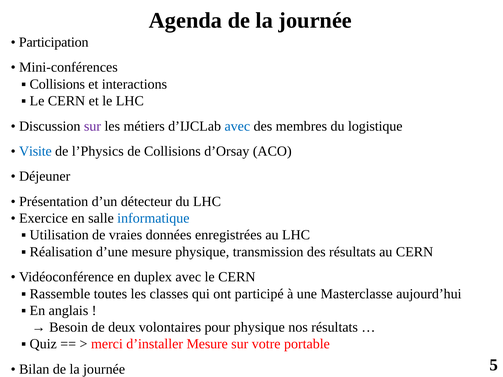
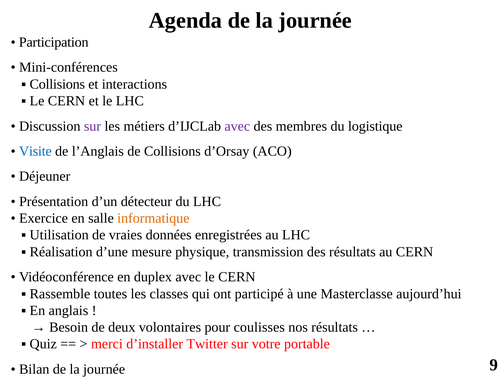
avec colour: blue -> purple (237, 126)
l’Physics: l’Physics -> l’Anglais (98, 151)
informatique colour: blue -> orange (153, 218)
pour physique: physique -> coulisses (259, 327)
d’installer Mesure: Mesure -> Twitter (207, 344)
5: 5 -> 9 (494, 365)
